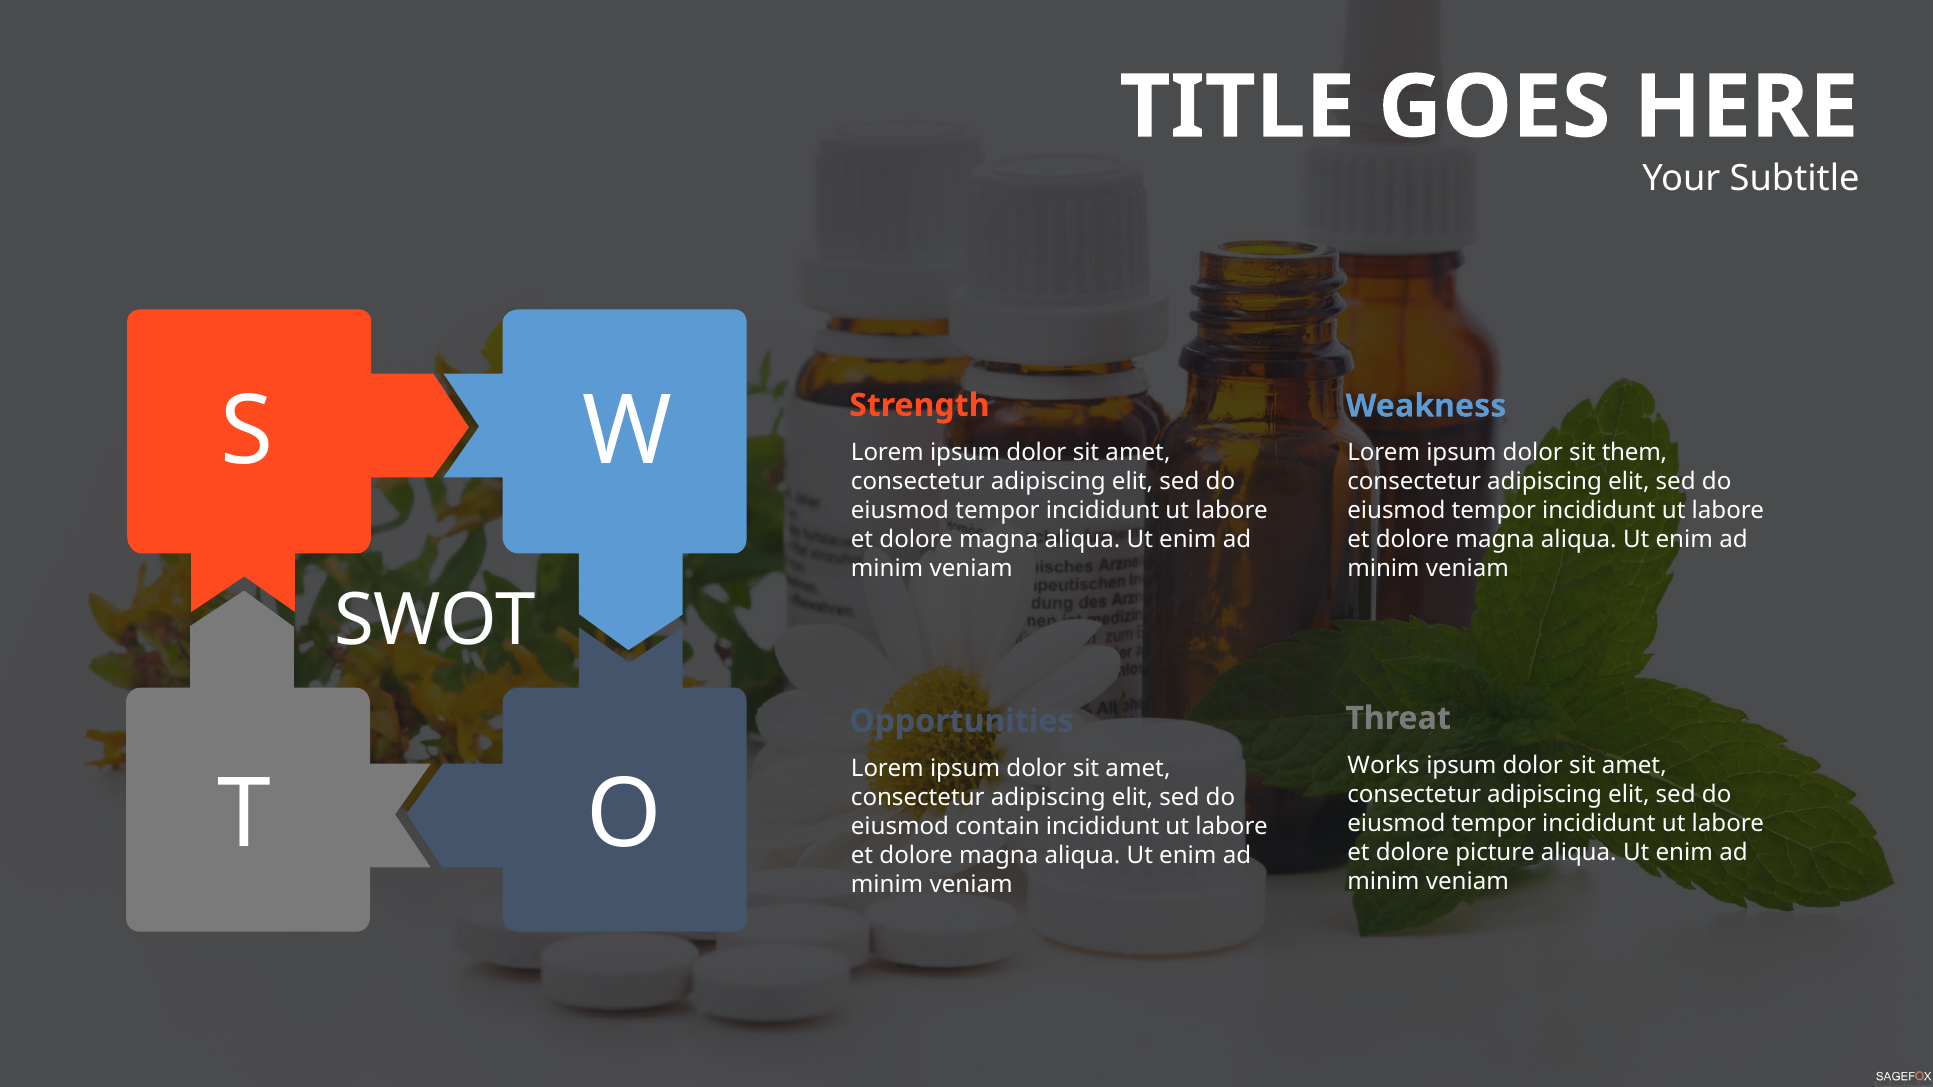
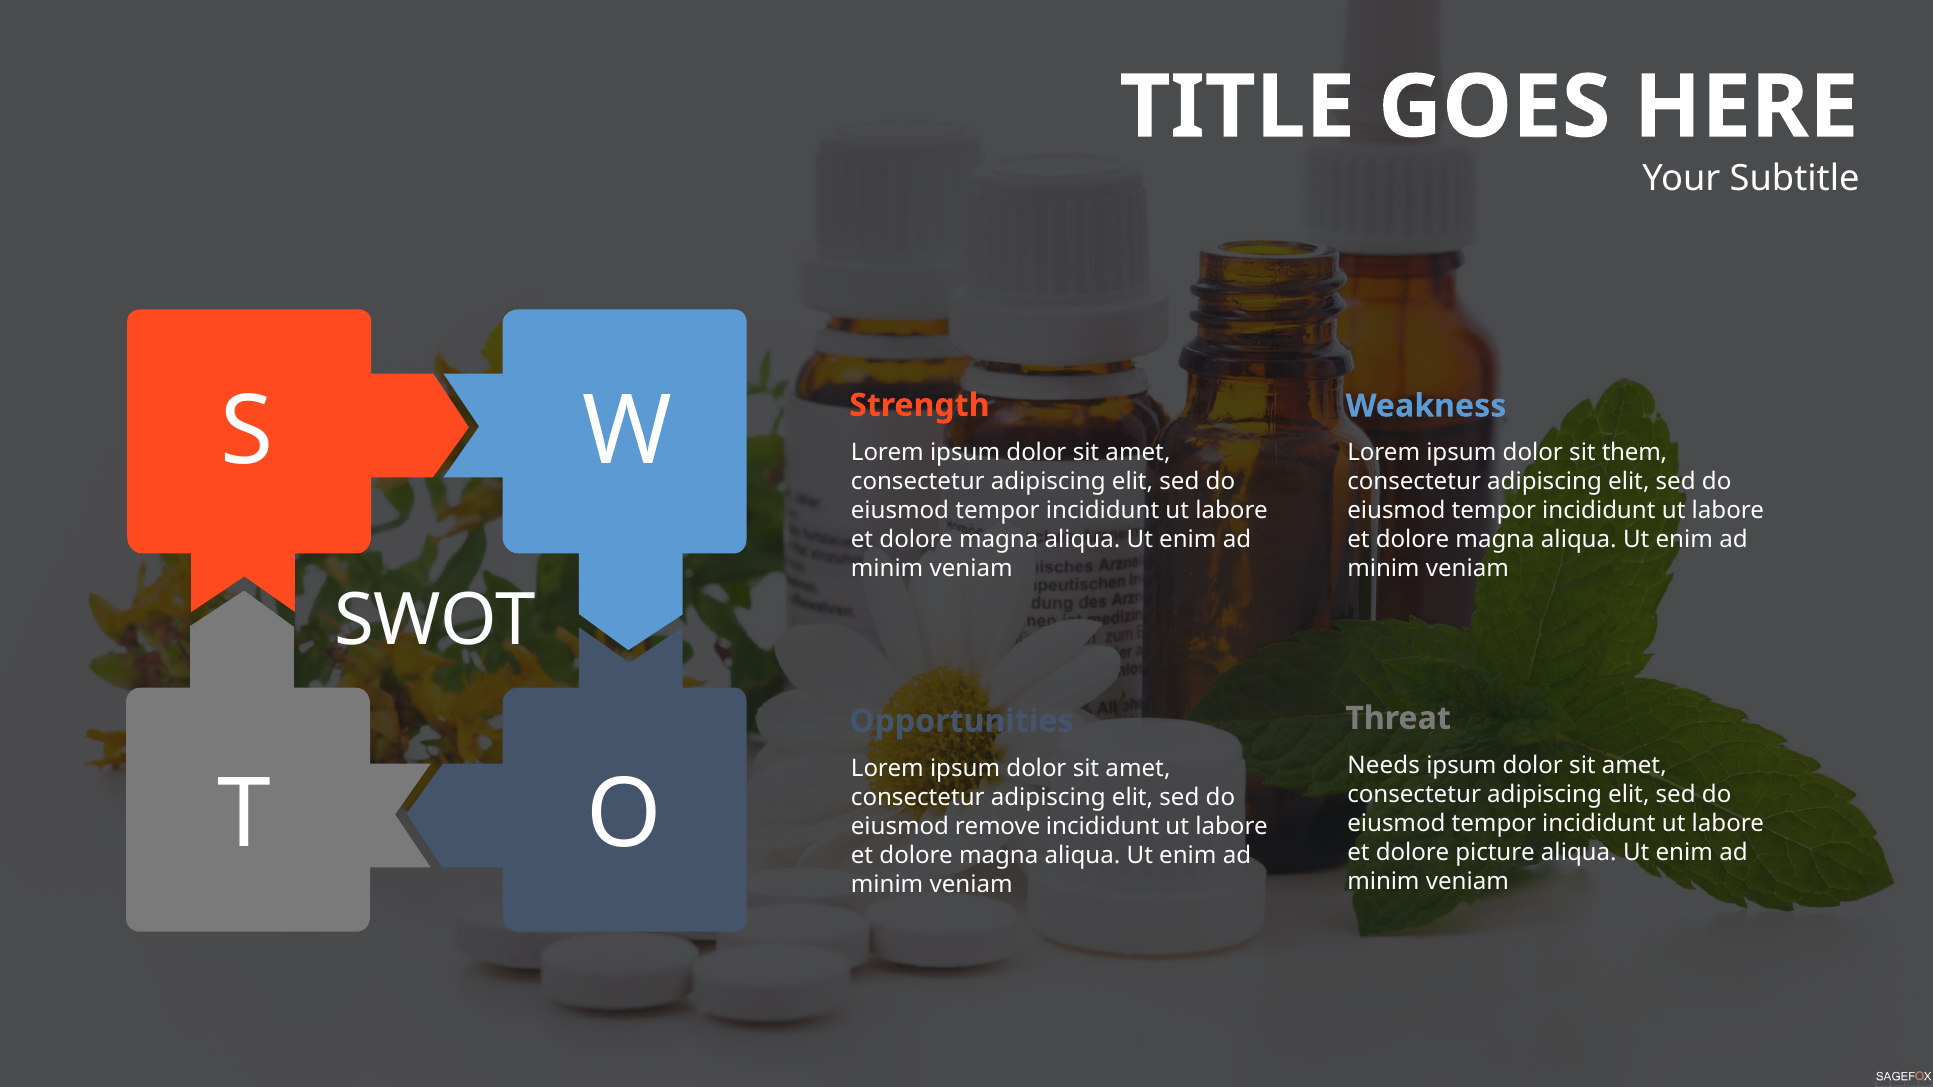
Works: Works -> Needs (1384, 766)
contain: contain -> remove (998, 826)
